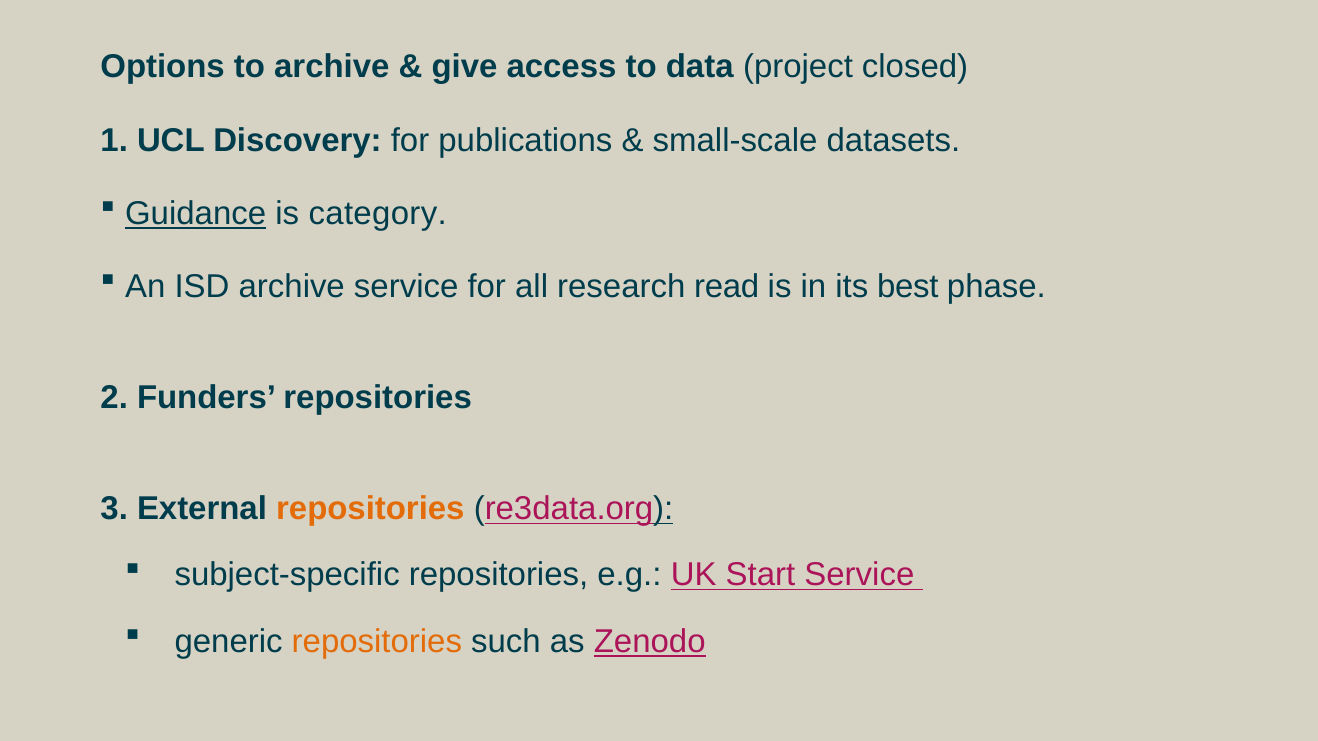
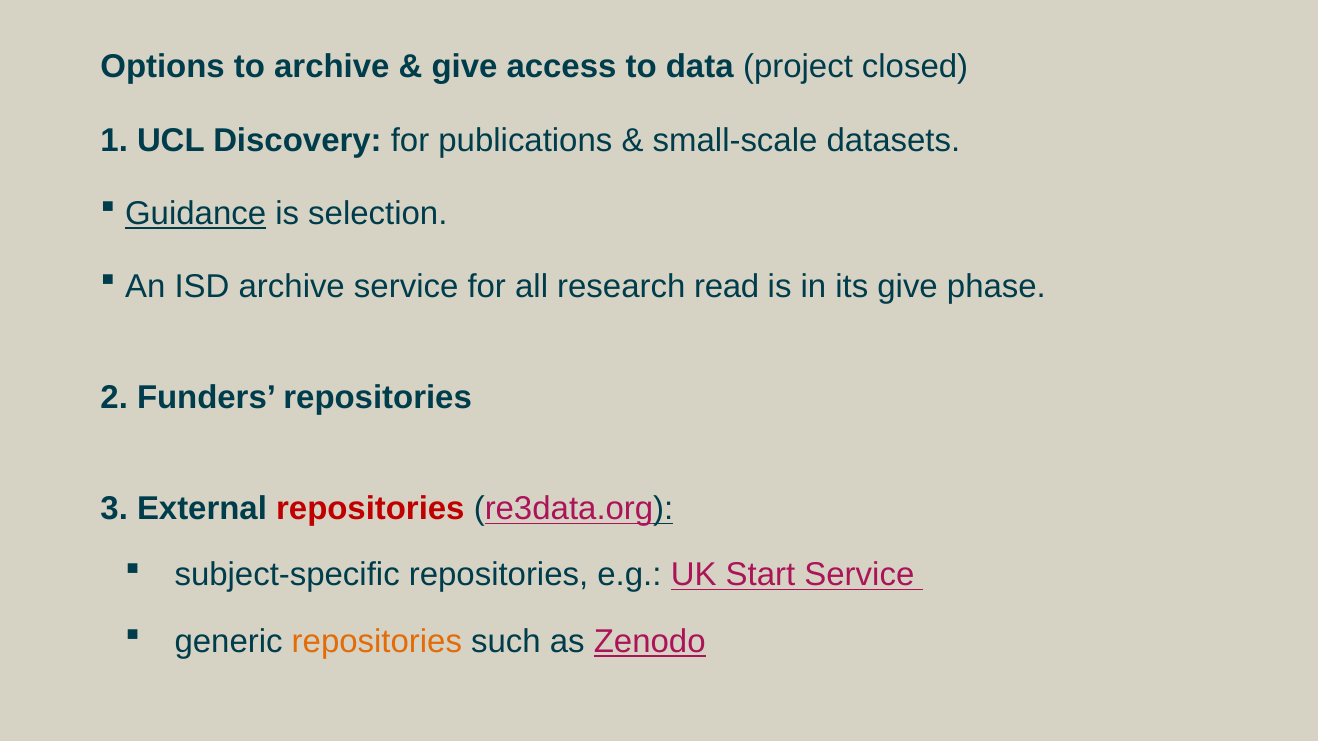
category: category -> selection (378, 213)
its best: best -> give (908, 287)
repositories colour: orange -> red (370, 509)
